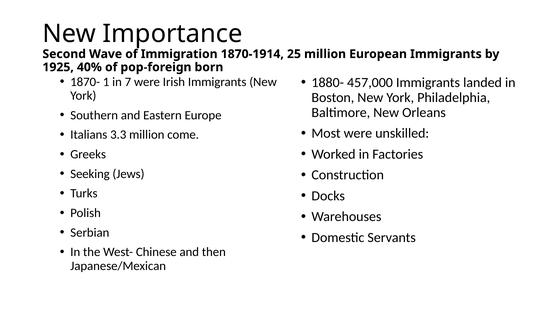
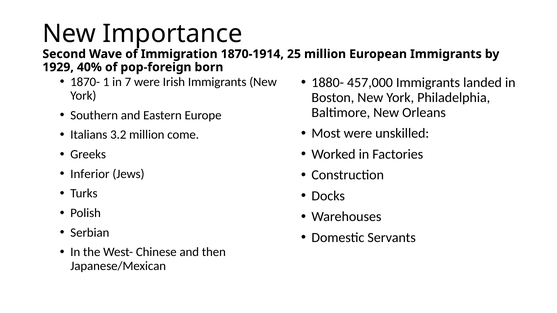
1925: 1925 -> 1929 (58, 67)
3.3: 3.3 -> 3.2 (118, 135)
Seeking: Seeking -> Inferior (90, 174)
